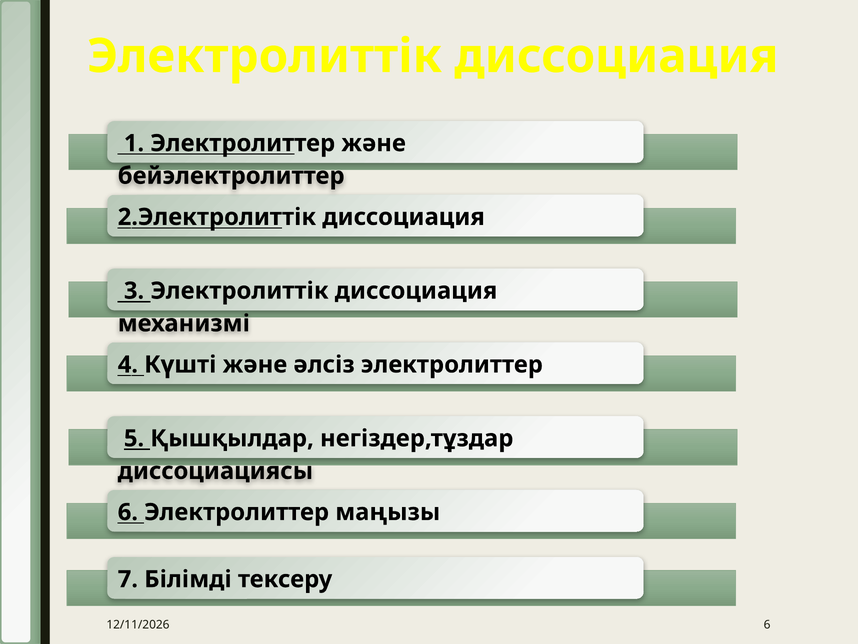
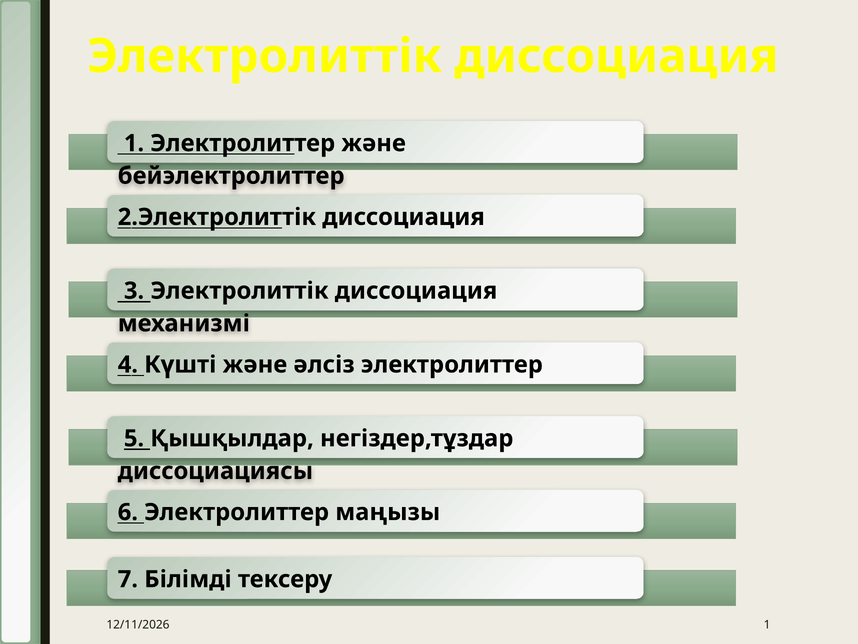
6: 6 -> 1 (767, 624)
